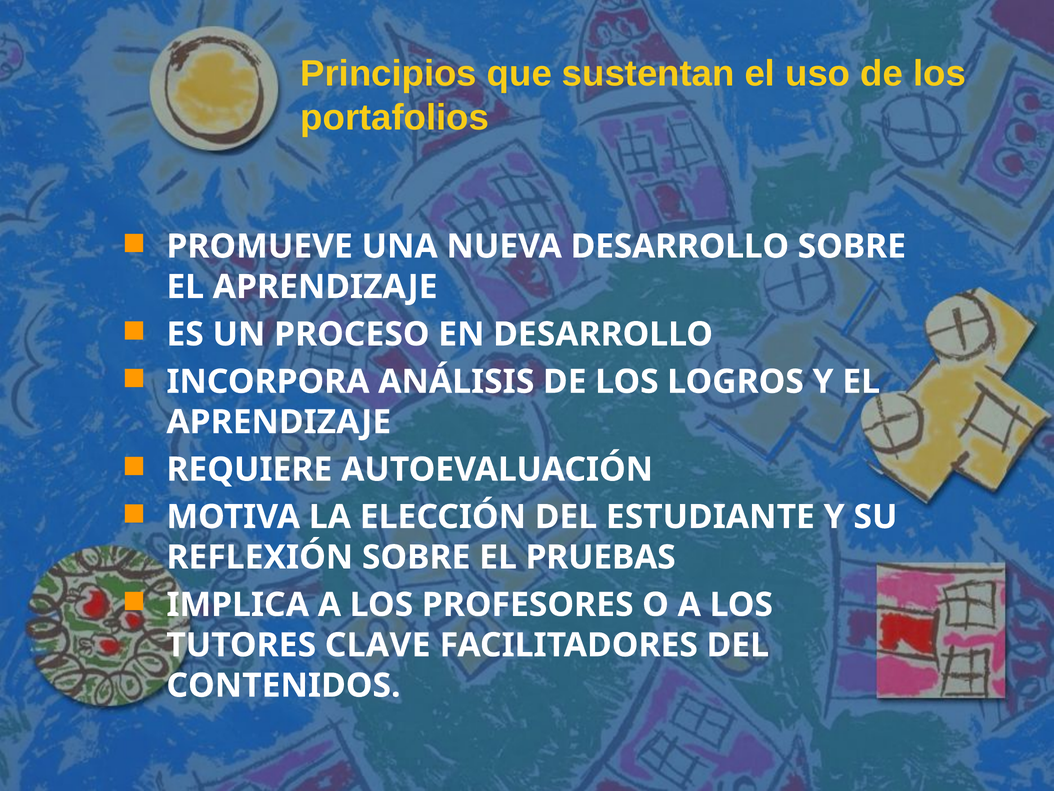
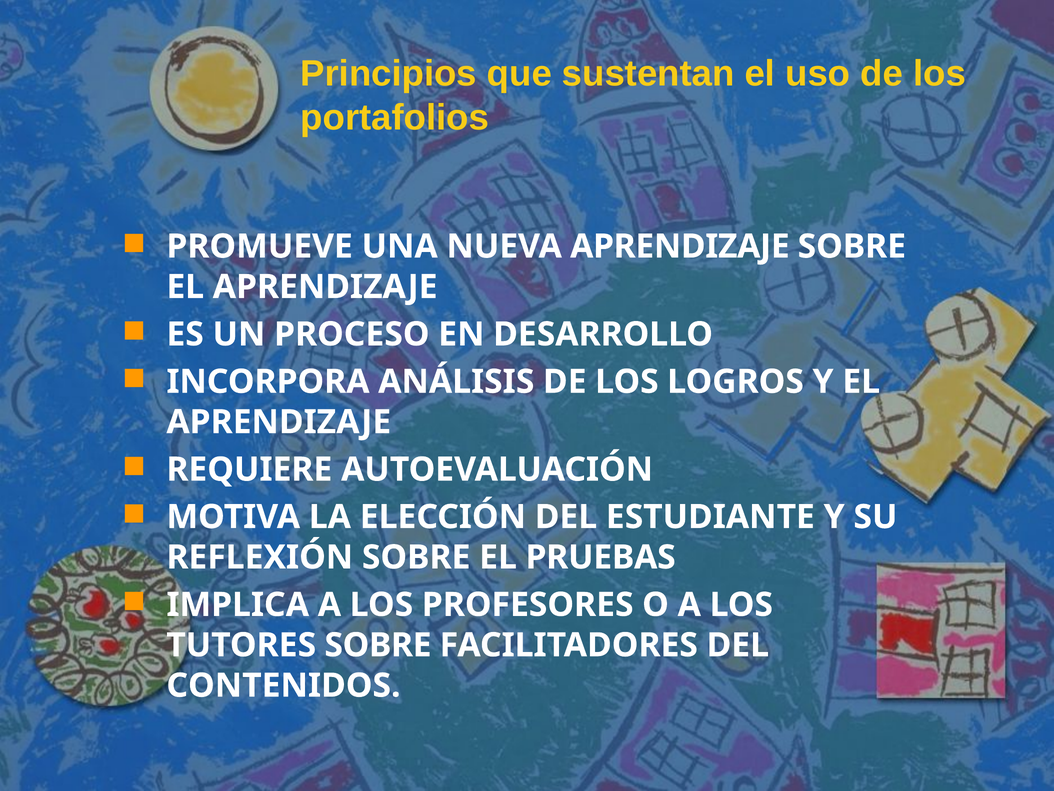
NUEVA DESARROLLO: DESARROLLO -> APRENDIZAJE (680, 246)
TUTORES CLAVE: CLAVE -> SOBRE (378, 645)
